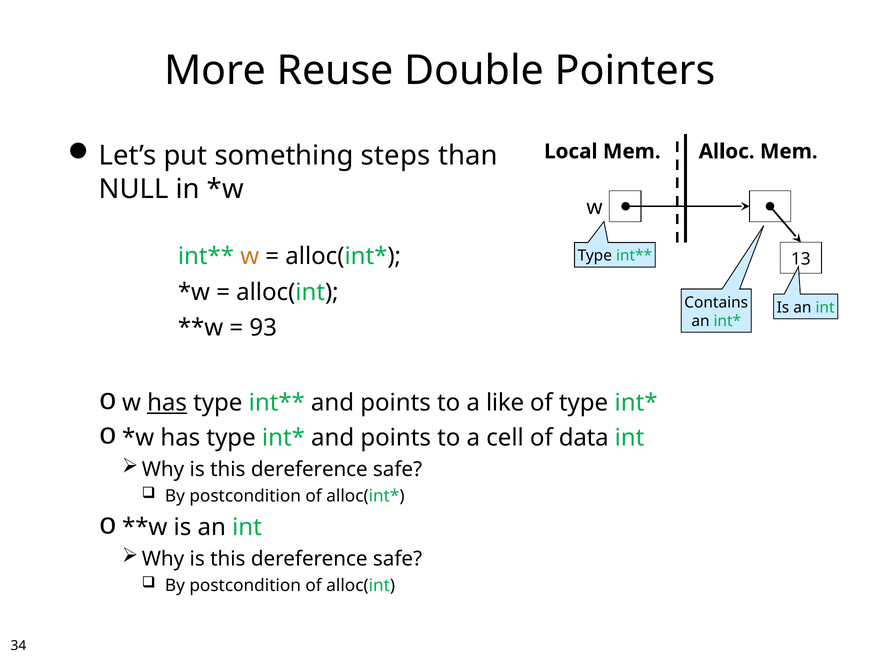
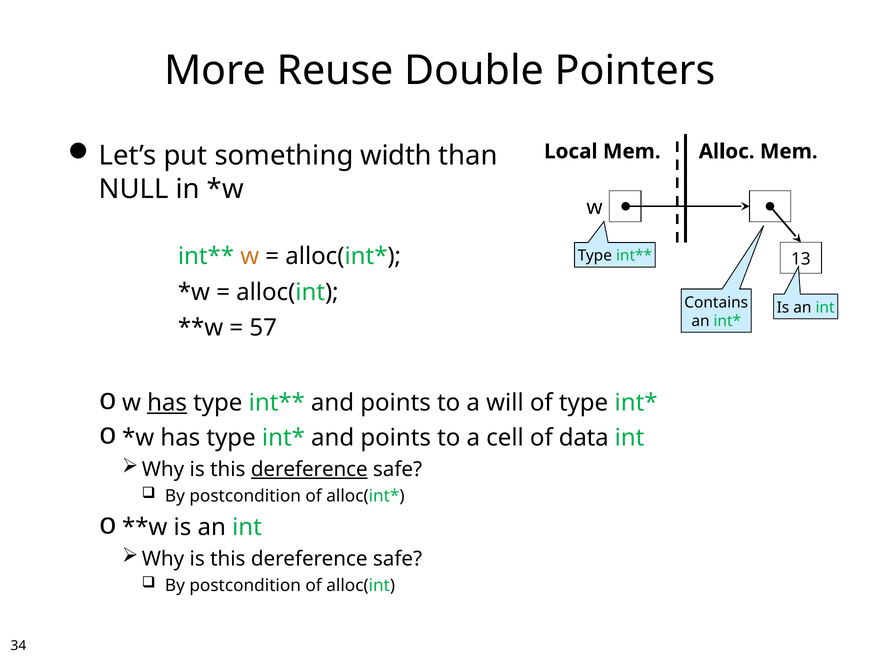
steps: steps -> width (396, 156)
93: 93 -> 57 (263, 328)
like: like -> will (505, 403)
dereference underline: none -> present (309, 469)
